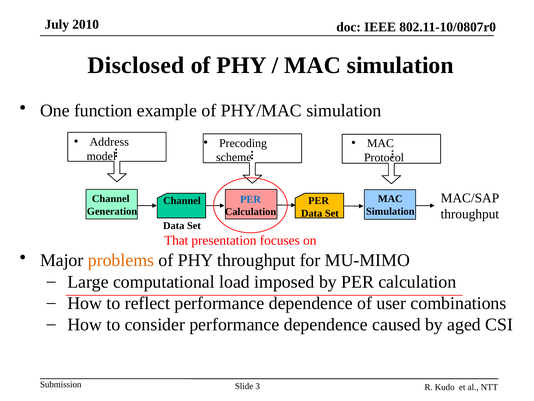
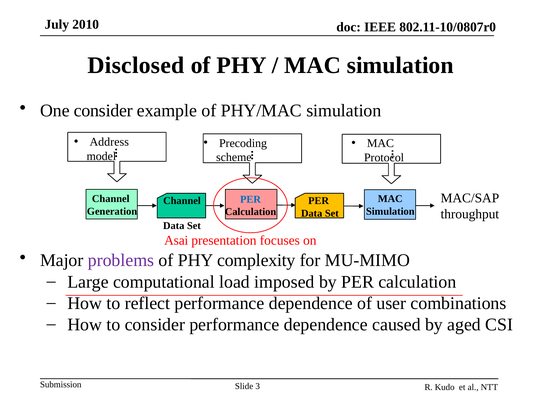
One function: function -> consider (103, 111)
That: That -> Asai (176, 240)
problems colour: orange -> purple (121, 260)
PHY throughput: throughput -> complexity (256, 260)
